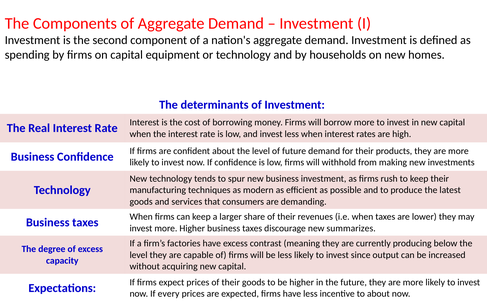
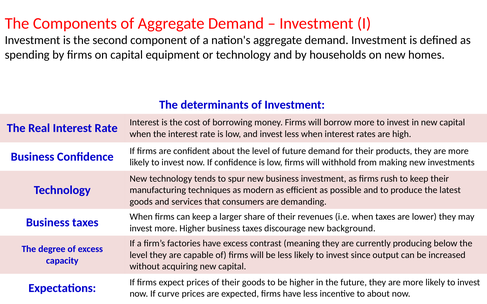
summarizes: summarizes -> background (351, 229)
every: every -> curve (169, 294)
